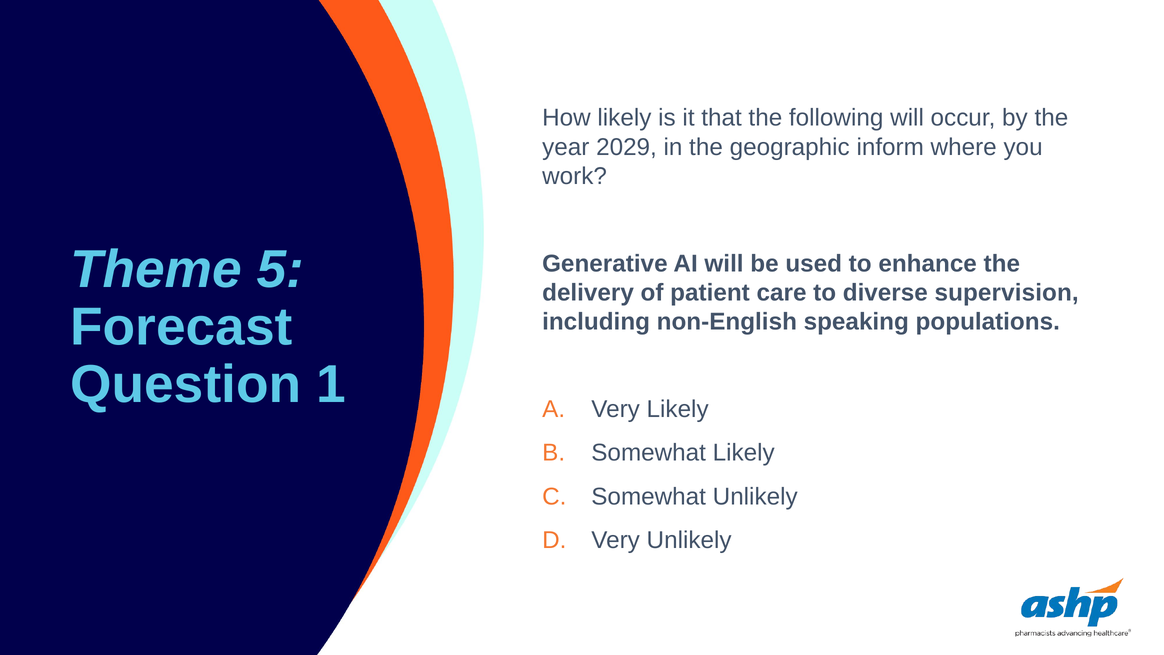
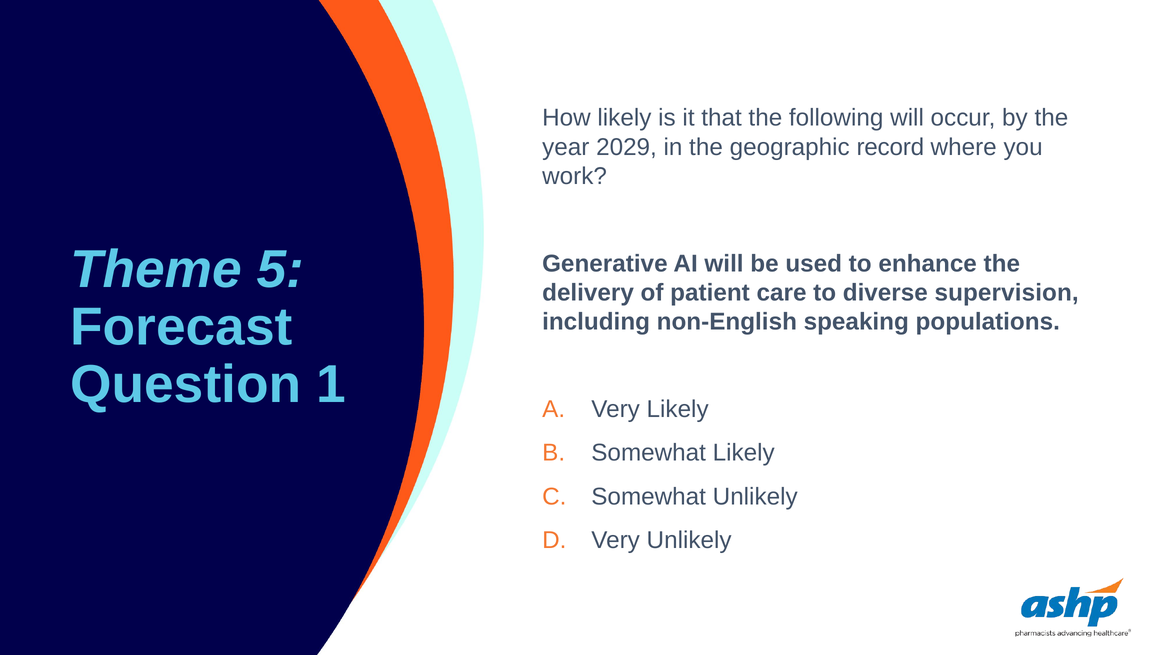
inform: inform -> record (890, 147)
